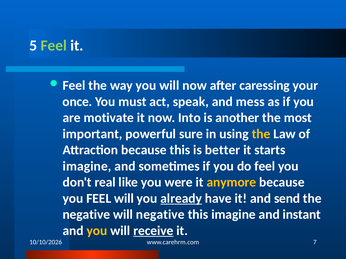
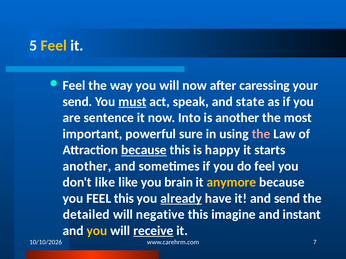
Feel colour: light green -> yellow (54, 46)
once: once -> send (77, 102)
must underline: none -> present (132, 102)
mess: mess -> state (250, 102)
motivate: motivate -> sentence (109, 118)
the colour: yellow -> pink (261, 134)
because underline: none -> present (144, 150)
better: better -> happy (223, 150)
imagine: imagine -> another (87, 167)
don't real: real -> like (105, 183)
were: were -> brain (179, 183)
FEEL will: will -> this (124, 199)
negative: negative -> detailed (86, 215)
